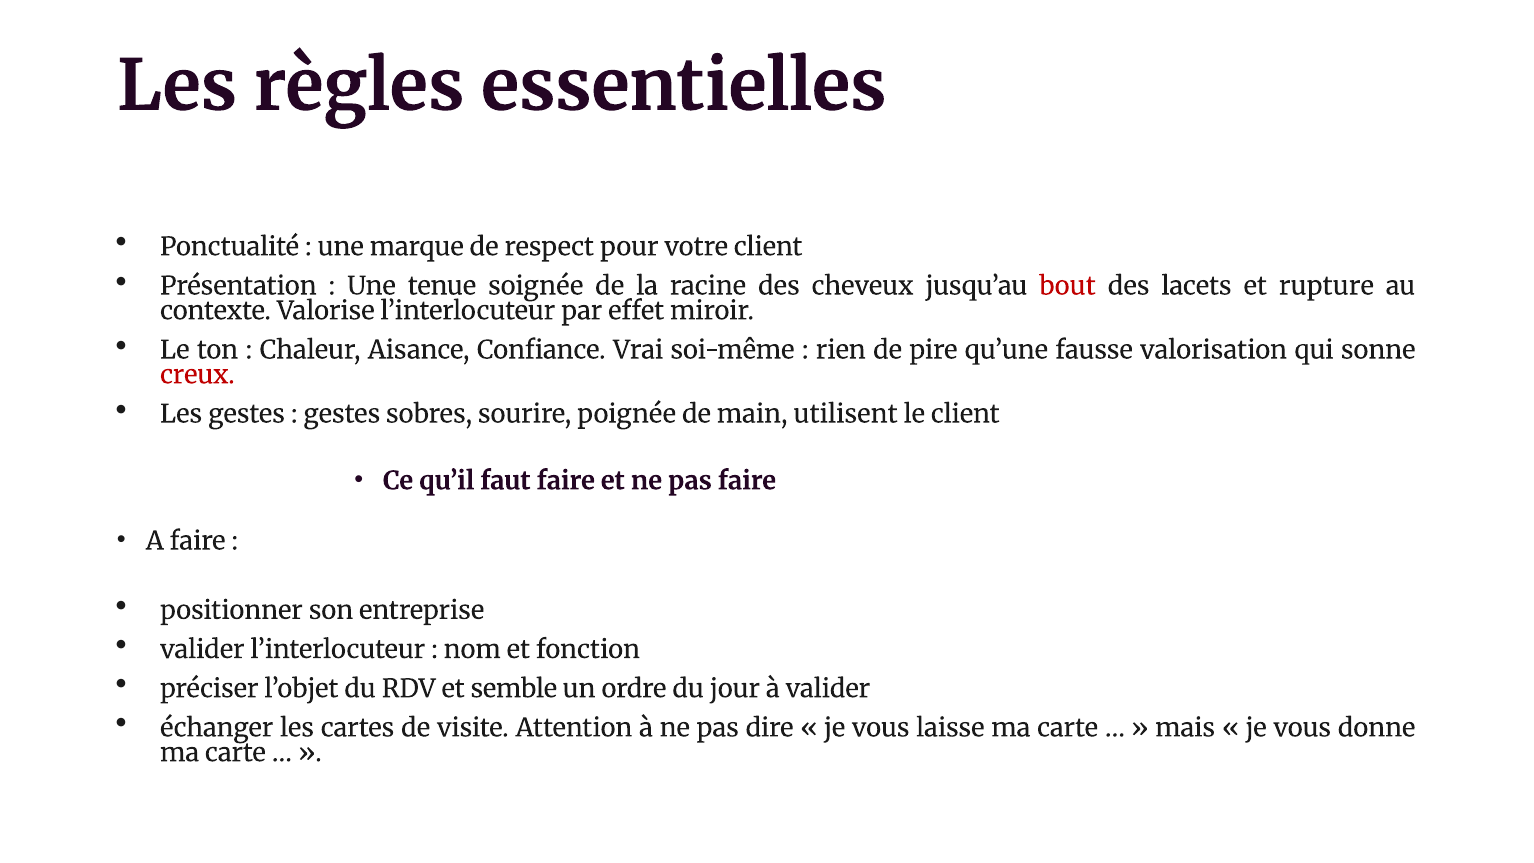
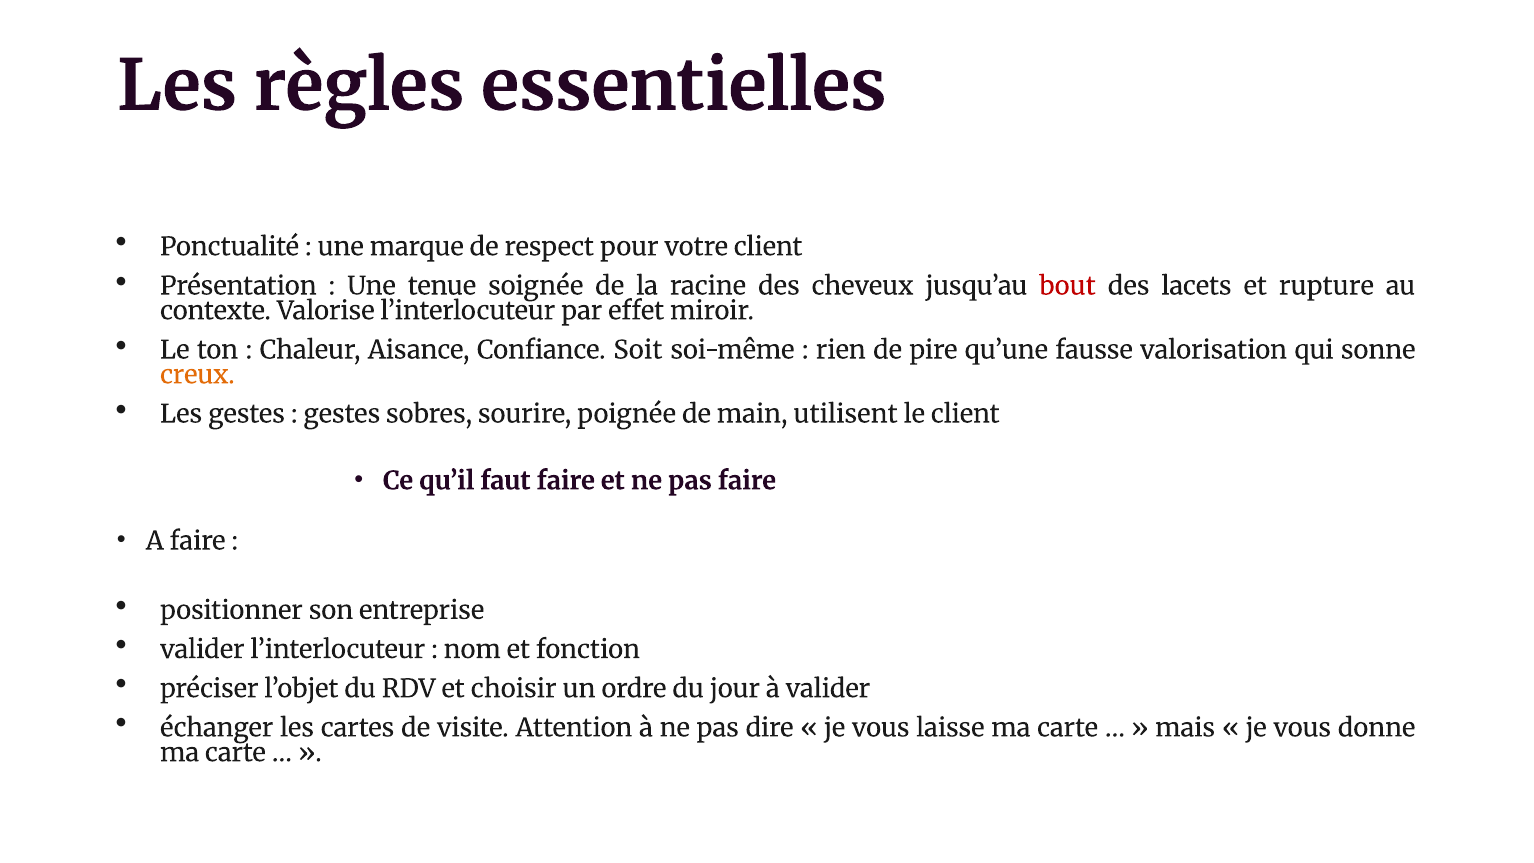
Vrai: Vrai -> Soit (638, 350)
creux colour: red -> orange (197, 375)
semble: semble -> choisir (514, 689)
